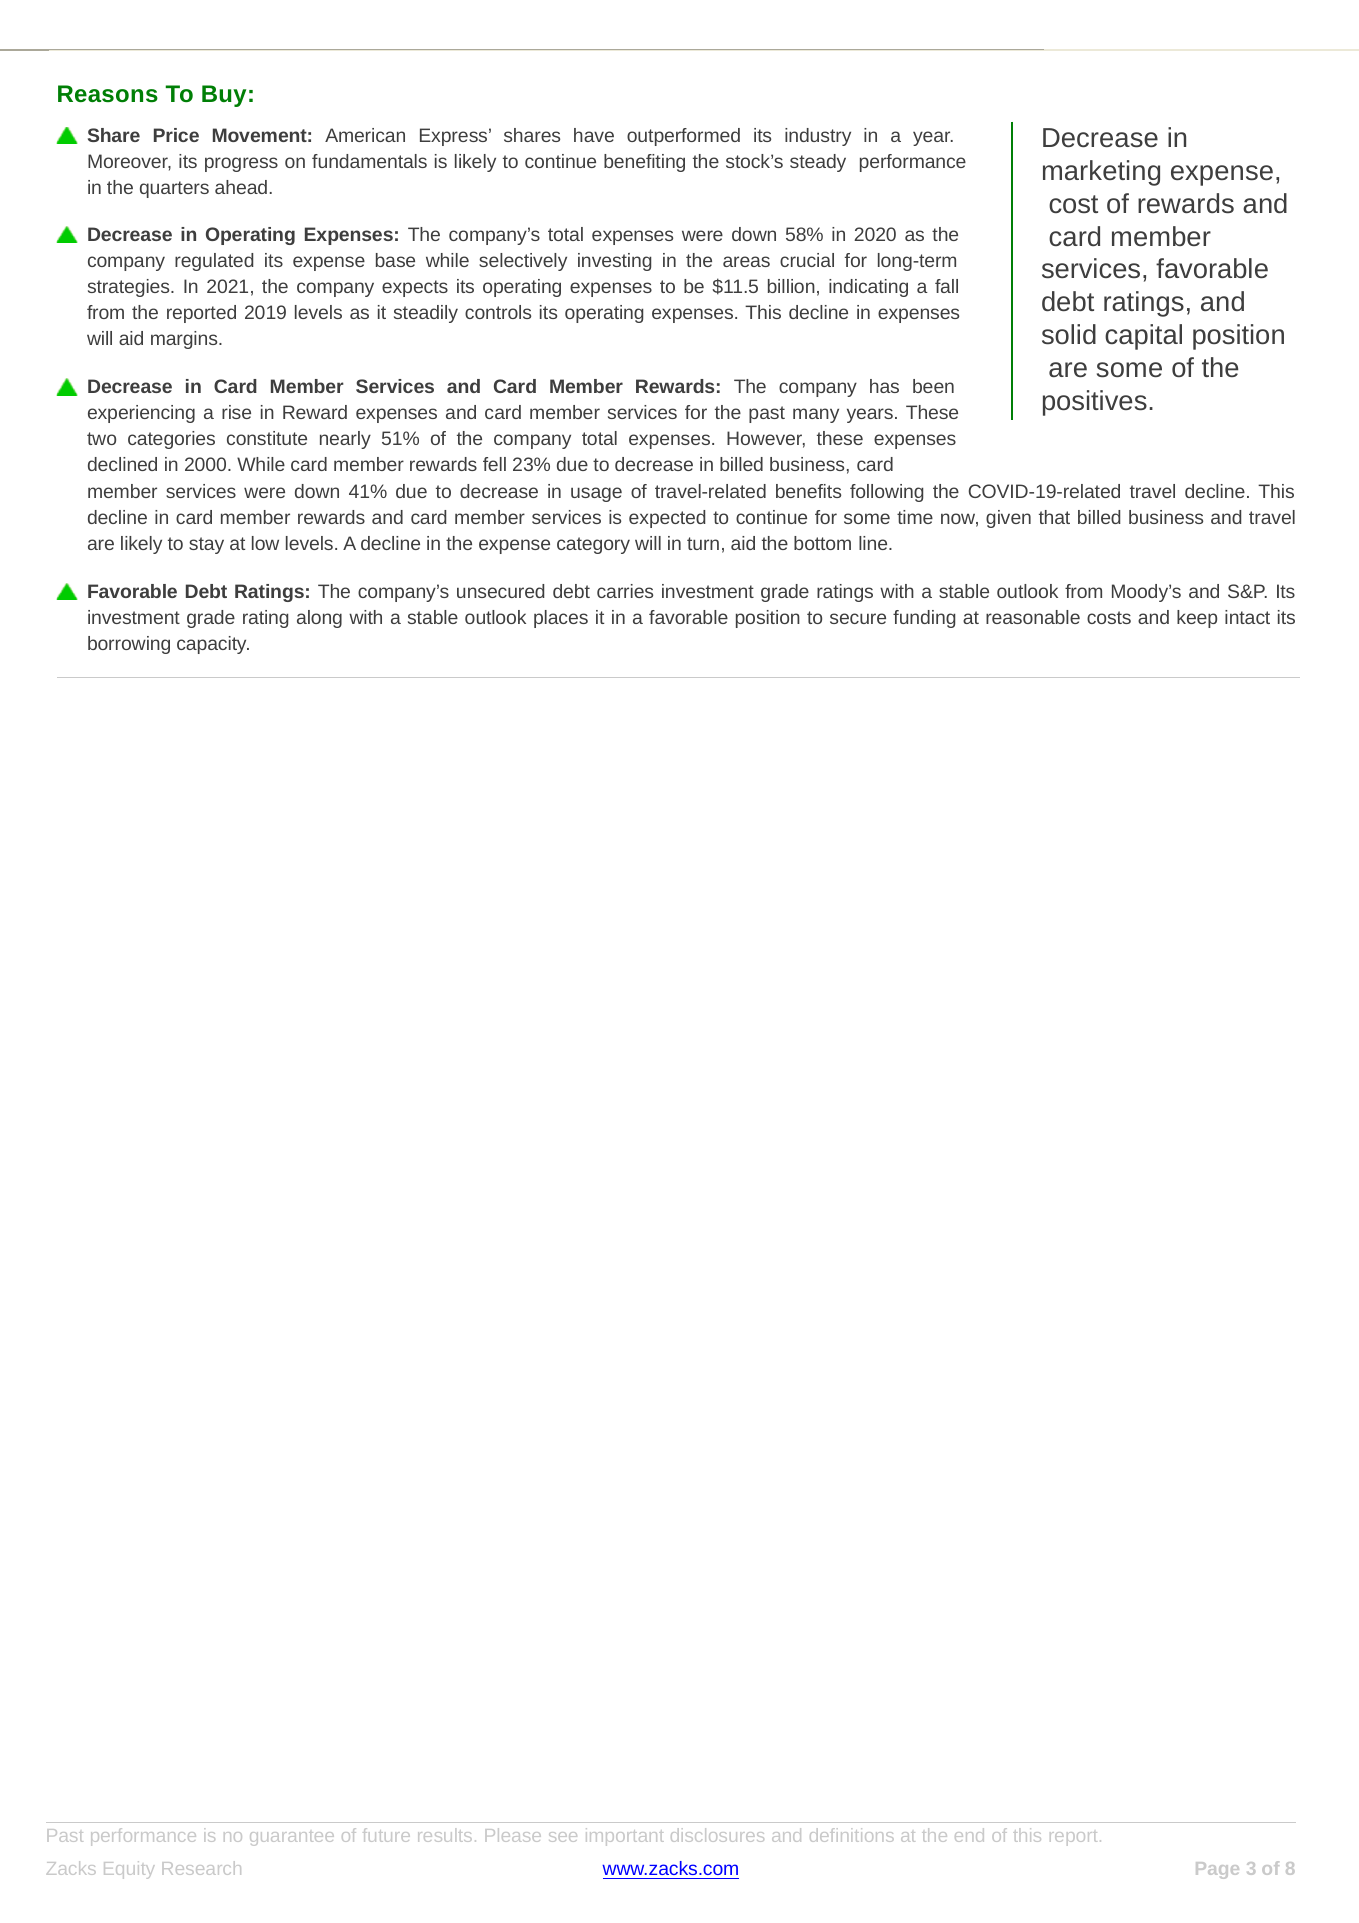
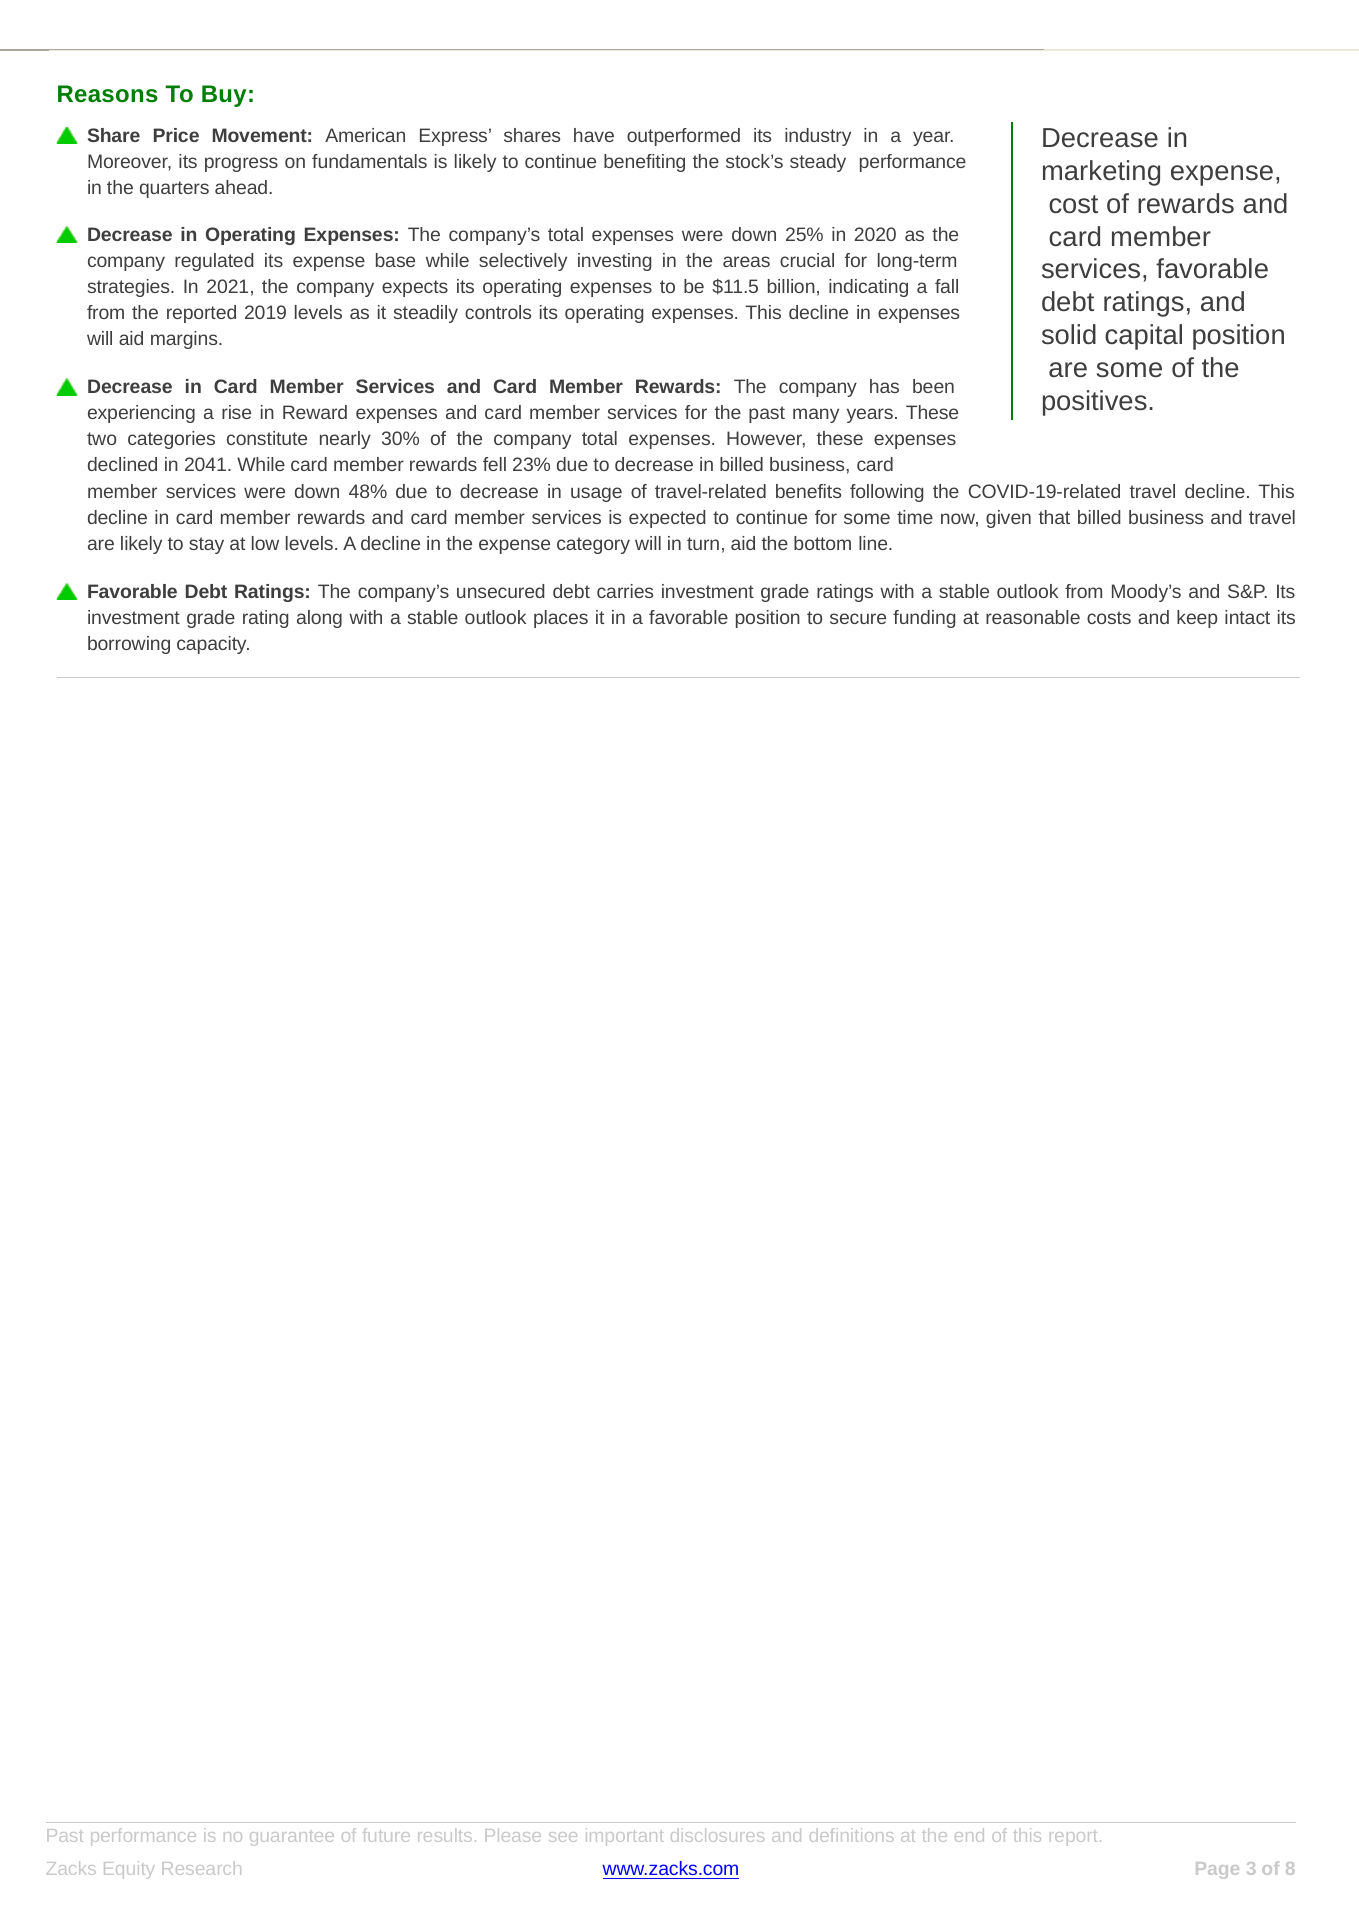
58%: 58% -> 25% (804, 235)
51%: 51% -> 30% (401, 439)
2000: 2000 -> 2041 (208, 466)
41%: 41% -> 48% (368, 492)
